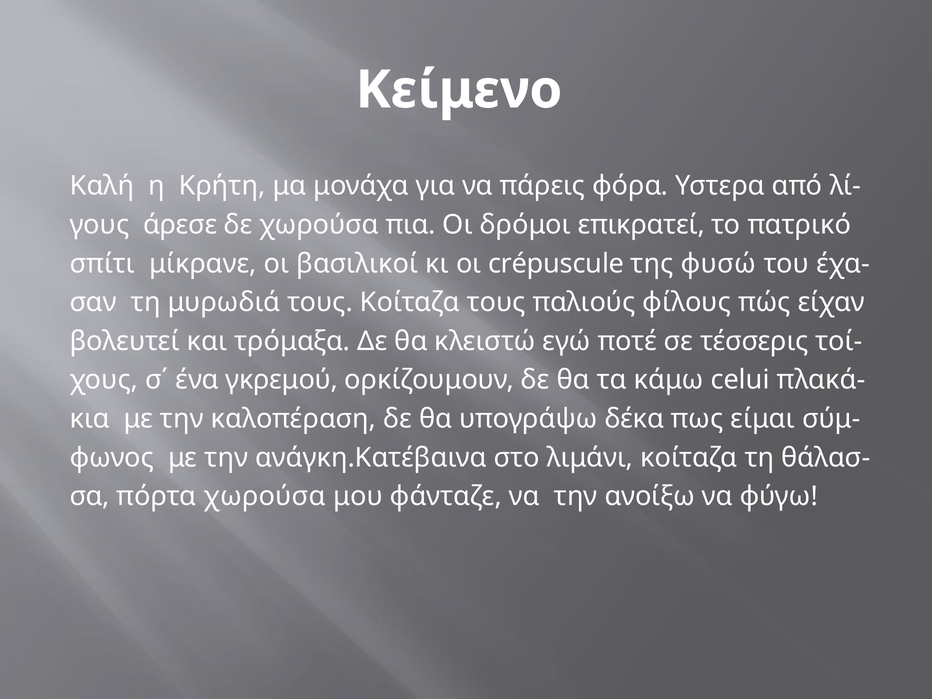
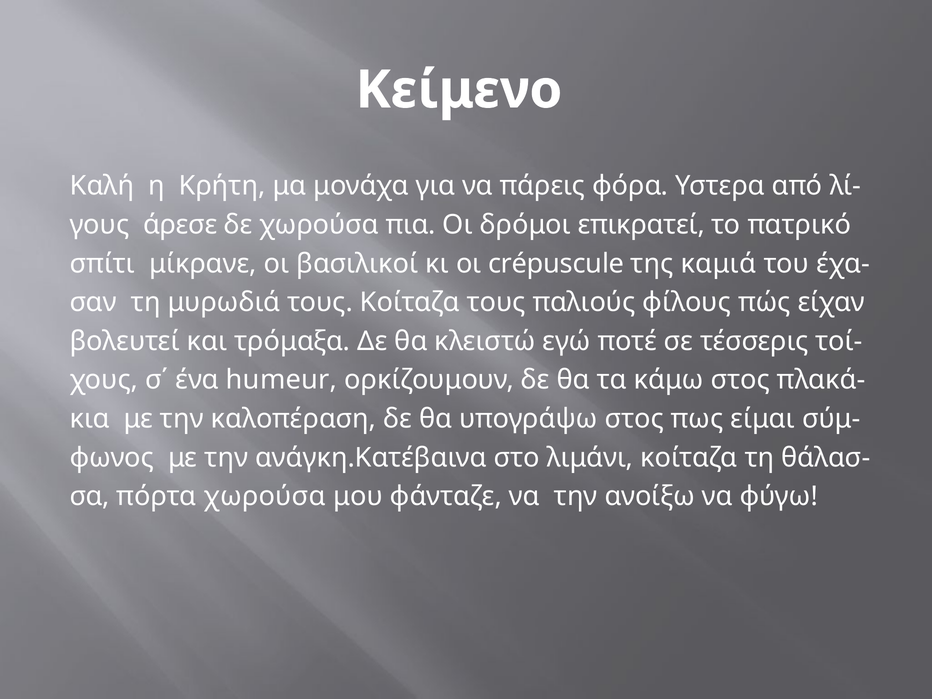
φυσώ: φυσώ -> καμιά (718, 264)
γκρεμού: γκρεμού -> humeur (282, 380)
κάμω celui: celui -> στος (740, 380)
υπογράψω δέκα: δέκα -> στος (634, 419)
